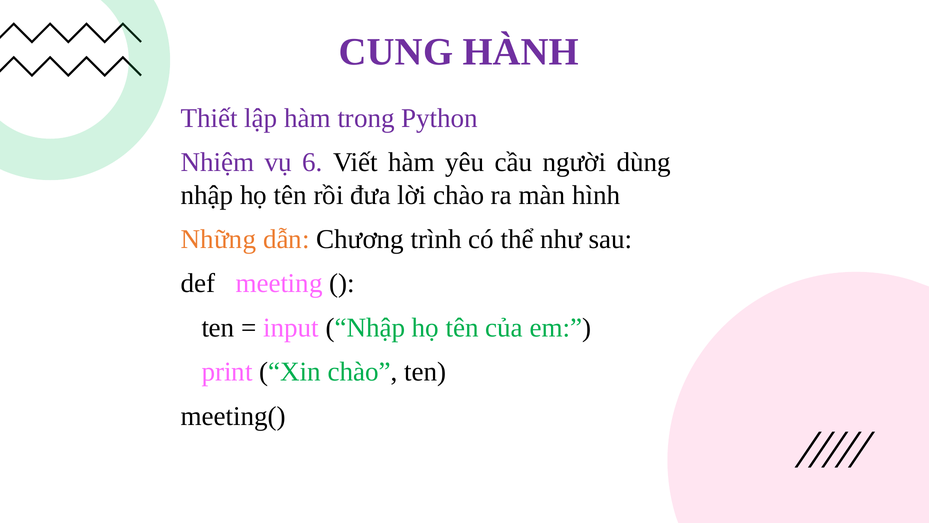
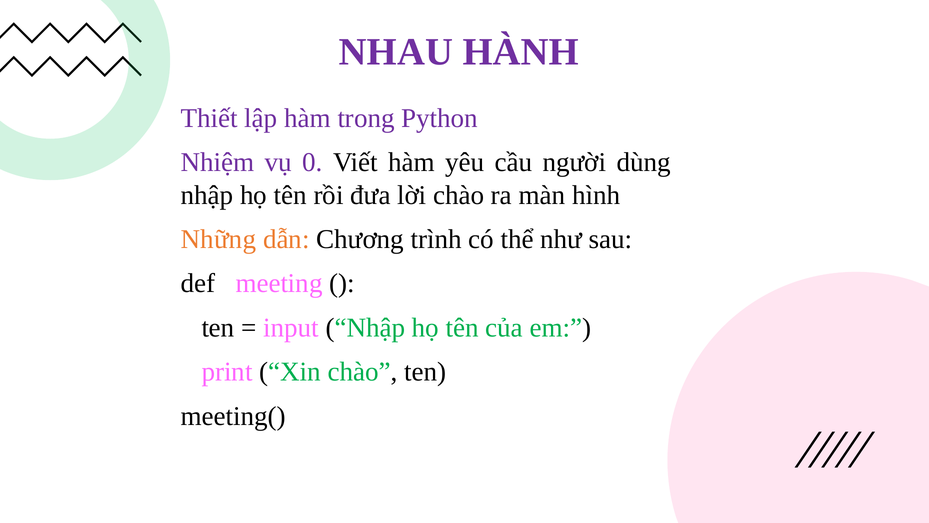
CUNG: CUNG -> NHAU (396, 52)
6: 6 -> 0 (312, 162)
